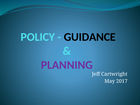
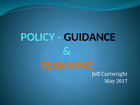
PLANNING colour: purple -> orange (67, 65)
